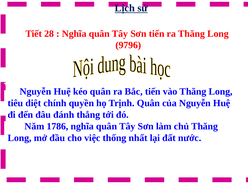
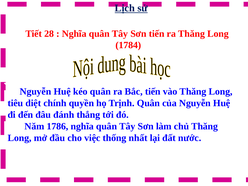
9796: 9796 -> 1784 (128, 45)
